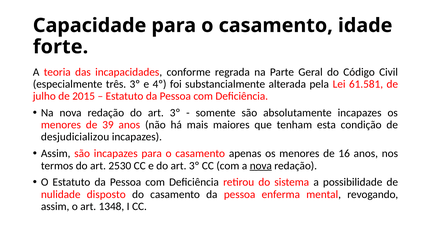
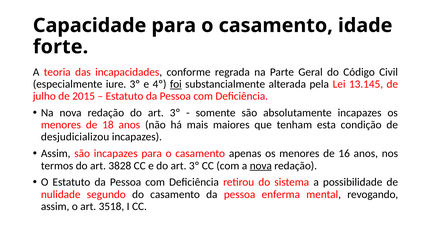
três: três -> iure (116, 84)
foi underline: none -> present (176, 84)
61.581: 61.581 -> 13.145 (366, 84)
39: 39 -> 18 (108, 125)
2530: 2530 -> 3828 (120, 166)
disposto: disposto -> segundo (106, 195)
1348: 1348 -> 3518 (111, 207)
